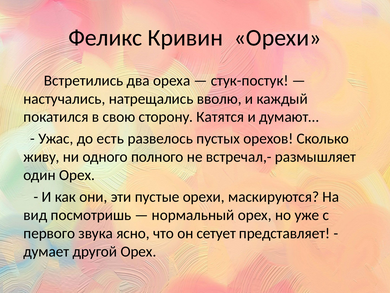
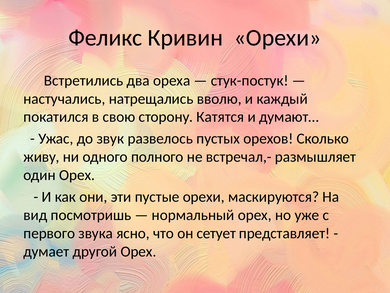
есть: есть -> звук (110, 138)
